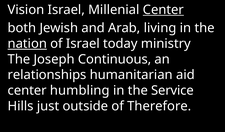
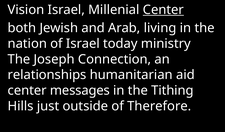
nation underline: present -> none (27, 44)
Continuous: Continuous -> Connection (115, 59)
humbling: humbling -> messages (80, 90)
Service: Service -> Tithing (172, 90)
